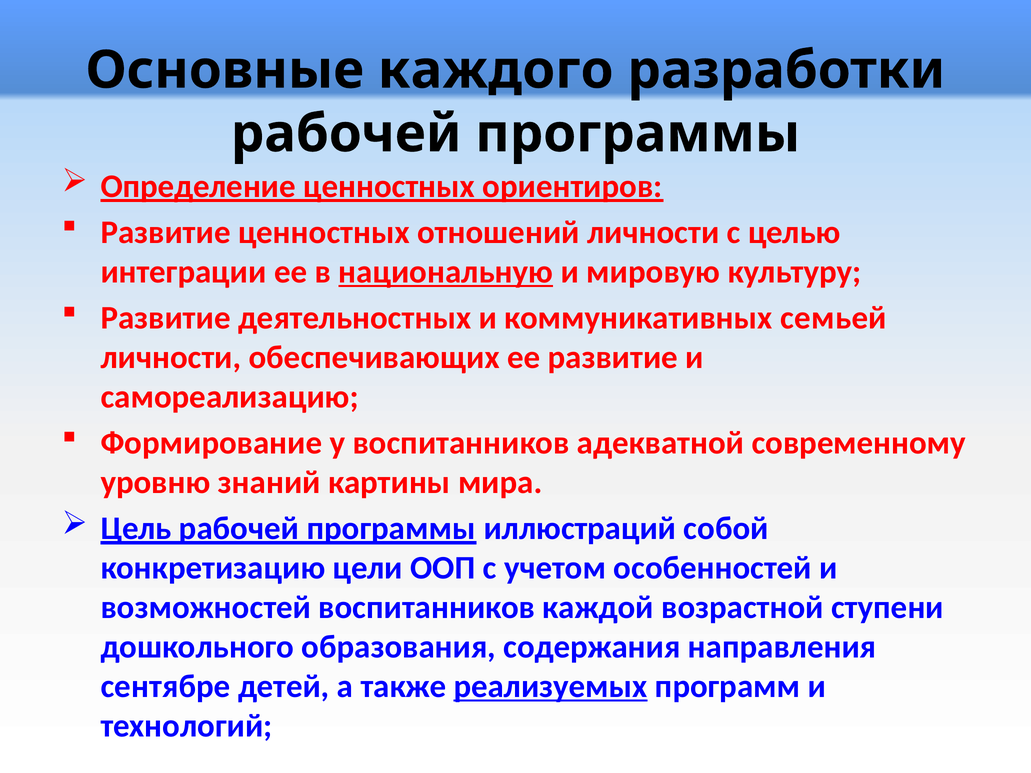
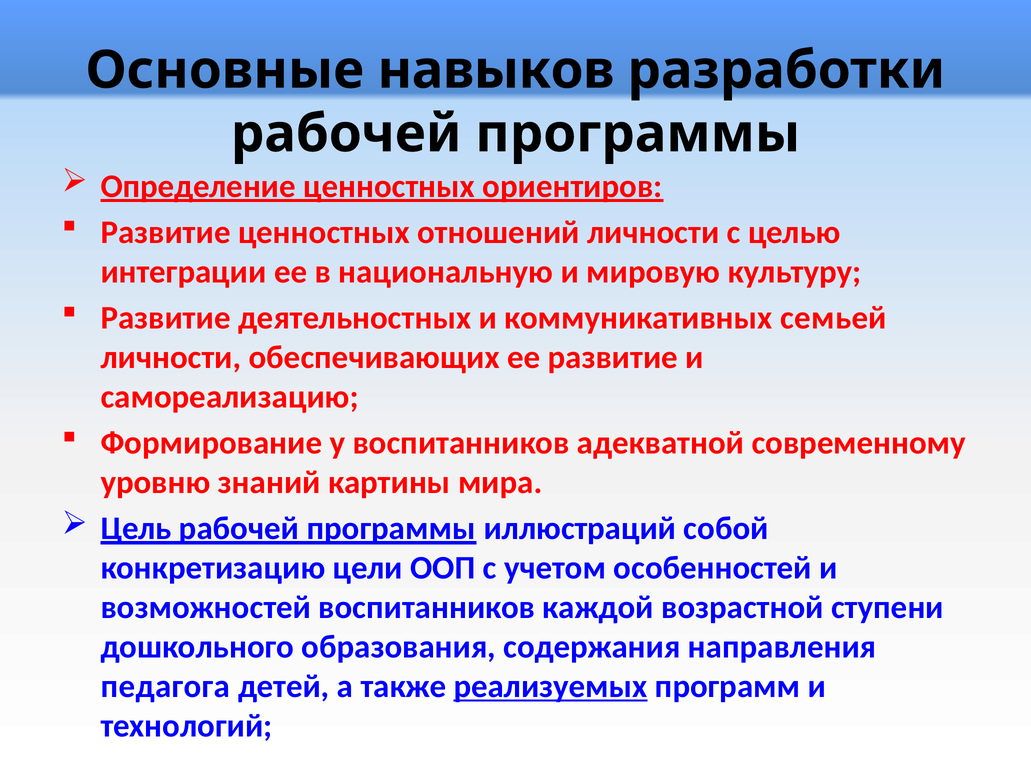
каждого: каждого -> навыков (496, 70)
национальную underline: present -> none (446, 272)
сентябре: сентябре -> педагога (165, 687)
